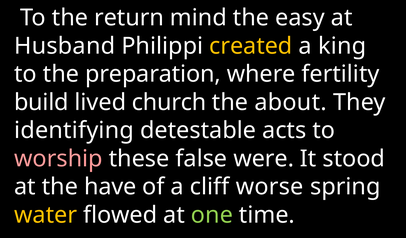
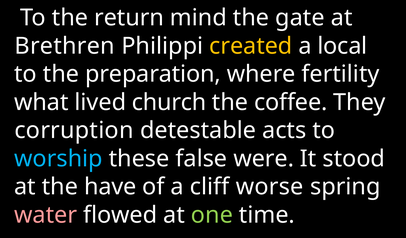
easy: easy -> gate (300, 18)
Husband: Husband -> Brethren (65, 46)
king: king -> local (342, 46)
build: build -> what (41, 102)
about: about -> coffee (291, 102)
identifying: identifying -> corruption (74, 130)
worship colour: pink -> light blue (58, 159)
water colour: yellow -> pink (46, 215)
